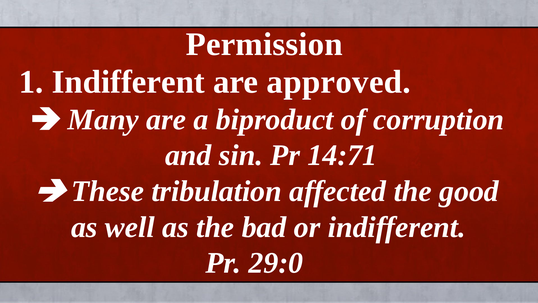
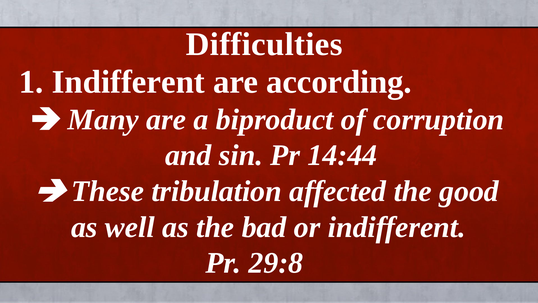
Permission: Permission -> Difficulties (264, 44)
approved: approved -> according (339, 82)
14:71: 14:71 -> 14:44 (342, 155)
29:0: 29:0 -> 29:8 (276, 263)
